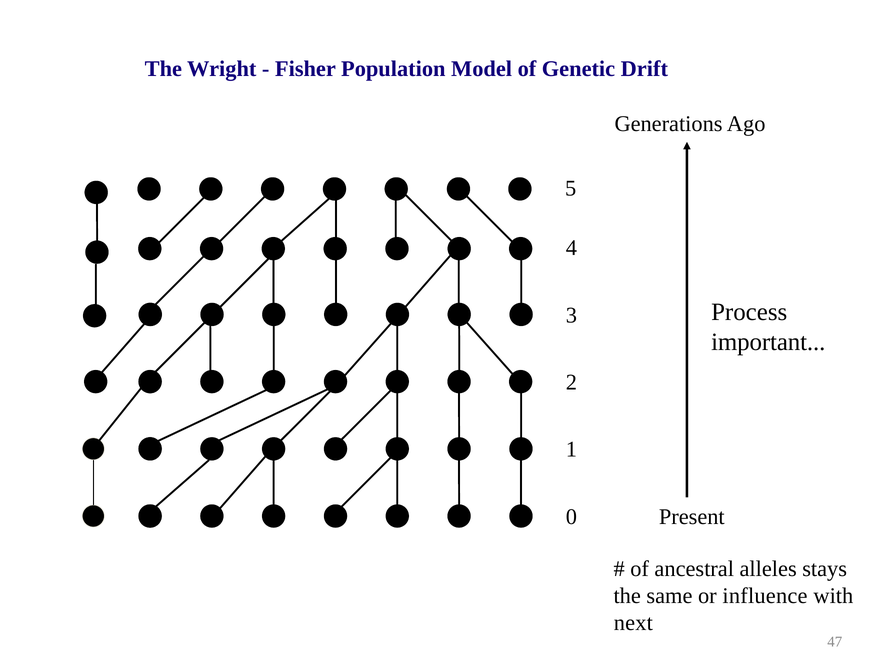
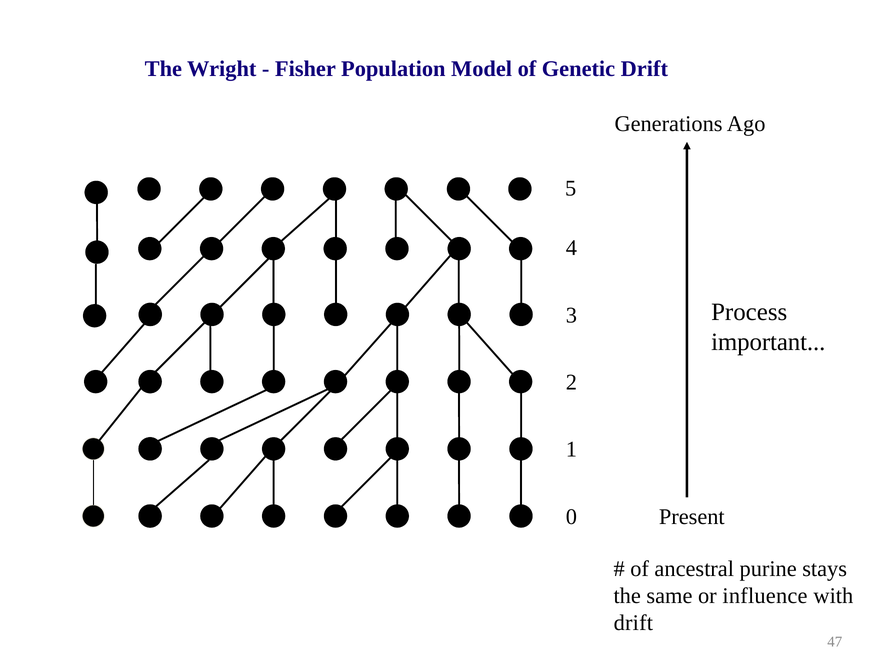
alleles: alleles -> purine (768, 569)
next: next -> drift (633, 623)
